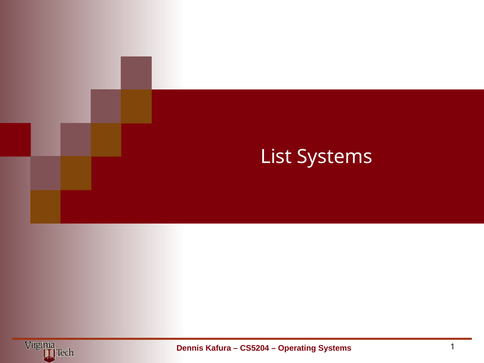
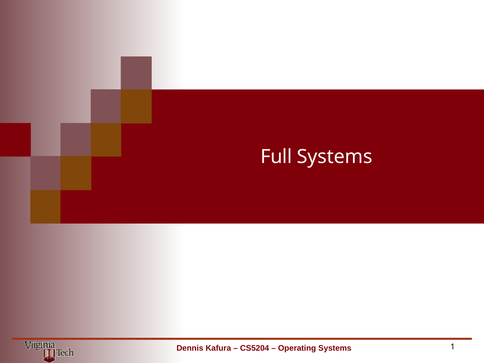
List: List -> Full (276, 157)
